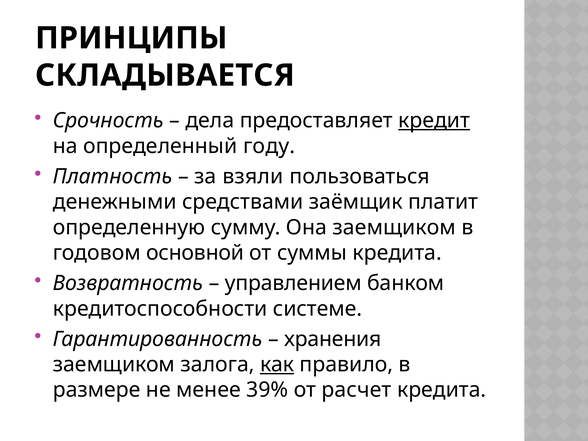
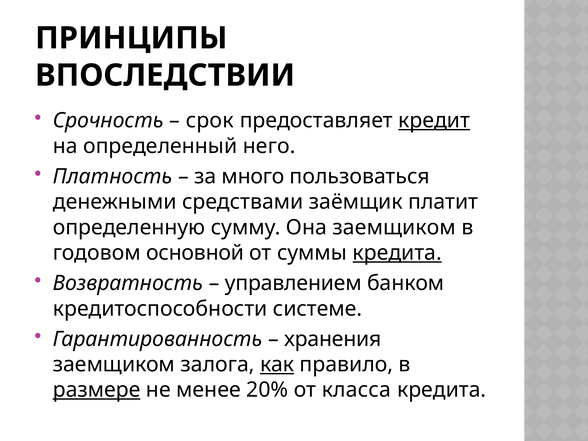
СКЛАДЫВАЕТСЯ: СКЛАДЫВАЕТСЯ -> ВПОСЛЕДСТВИИ (165, 75)
дела: дела -> срок (210, 121)
году: году -> него (269, 146)
взяли: взяли -> много (253, 176)
кредита underline: none -> present (397, 253)
размере underline: none -> present (97, 390)
39%: 39% -> 20% (267, 390)
расчет: расчет -> класса (356, 390)
